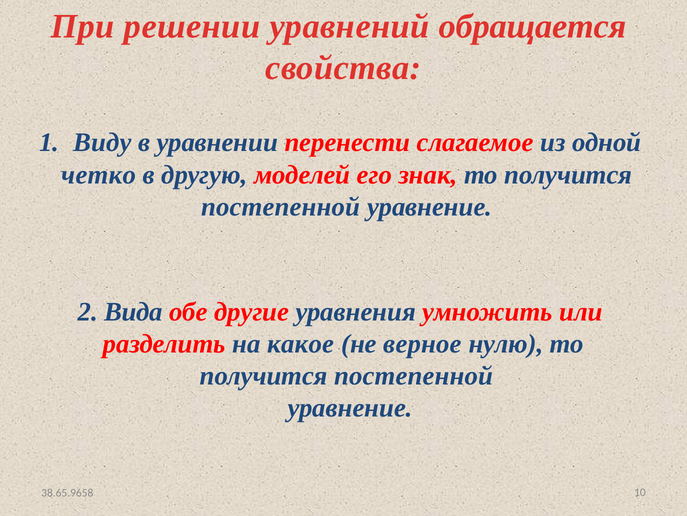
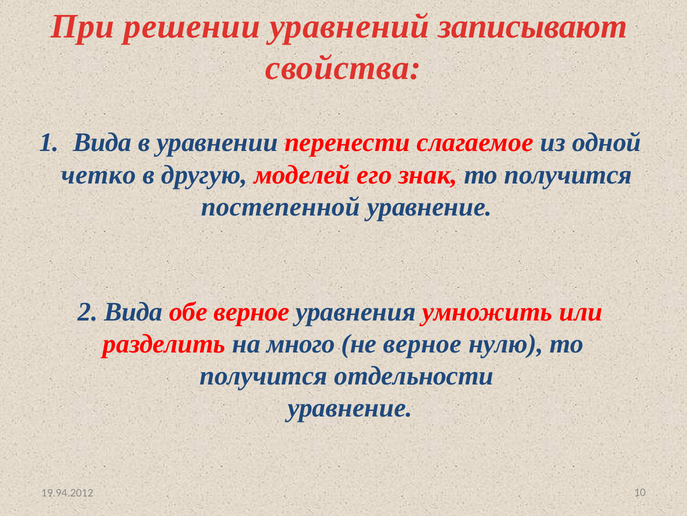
обращается: обращается -> записывают (533, 26)
Виду: Виду -> Вида (103, 142)
обе другие: другие -> верное (252, 311)
какое: какое -> много (301, 343)
постепенной: постепенной -> отдельности (414, 375)
38.65.9658: 38.65.9658 -> 19.94.2012 (67, 492)
